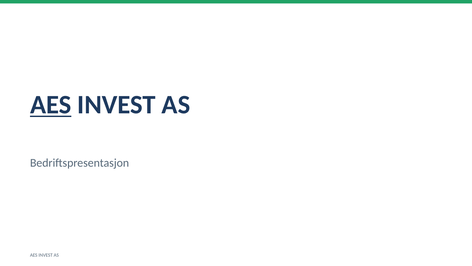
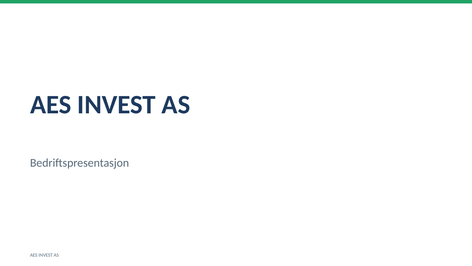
AES underline: present -> none (51, 105)
